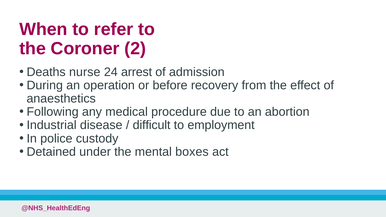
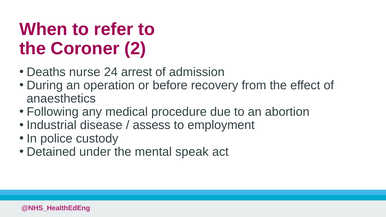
difficult: difficult -> assess (152, 125)
boxes: boxes -> speak (192, 152)
